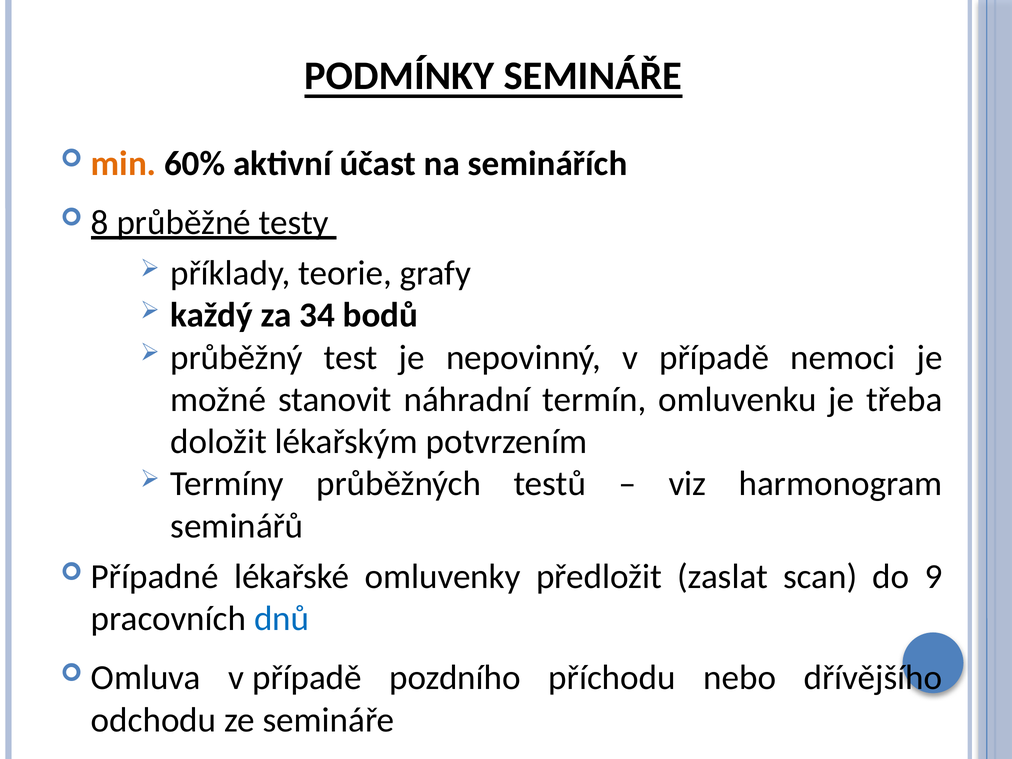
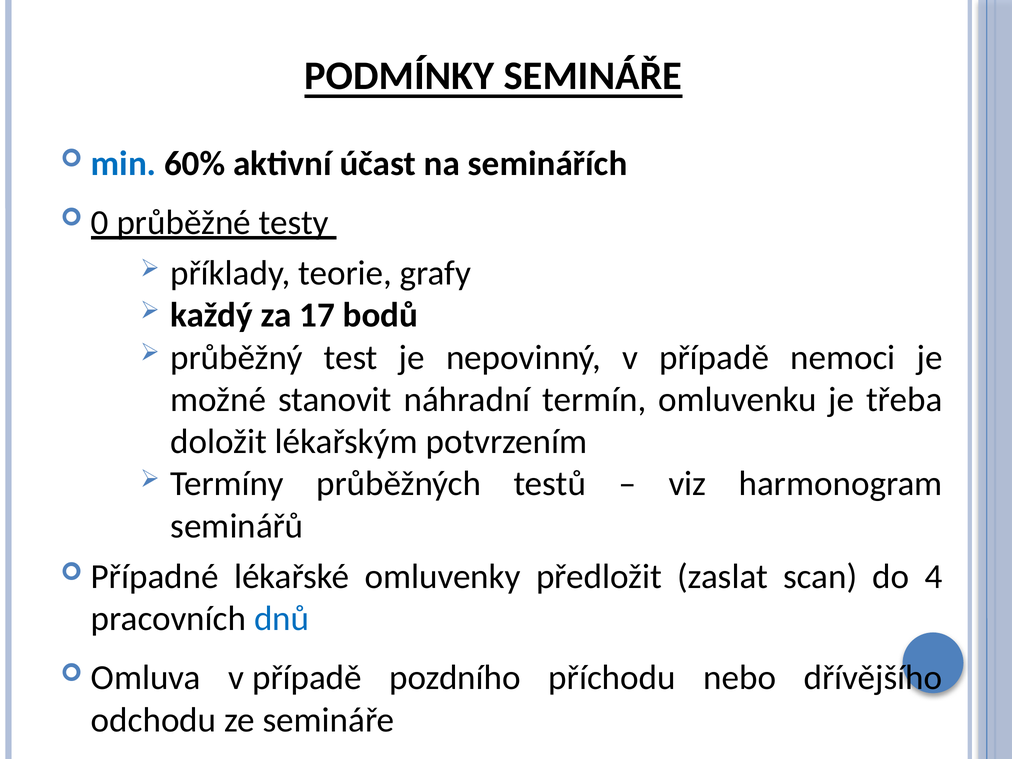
min colour: orange -> blue (124, 163)
8: 8 -> 0 (100, 223)
34: 34 -> 17 (317, 315)
9: 9 -> 4 (934, 577)
